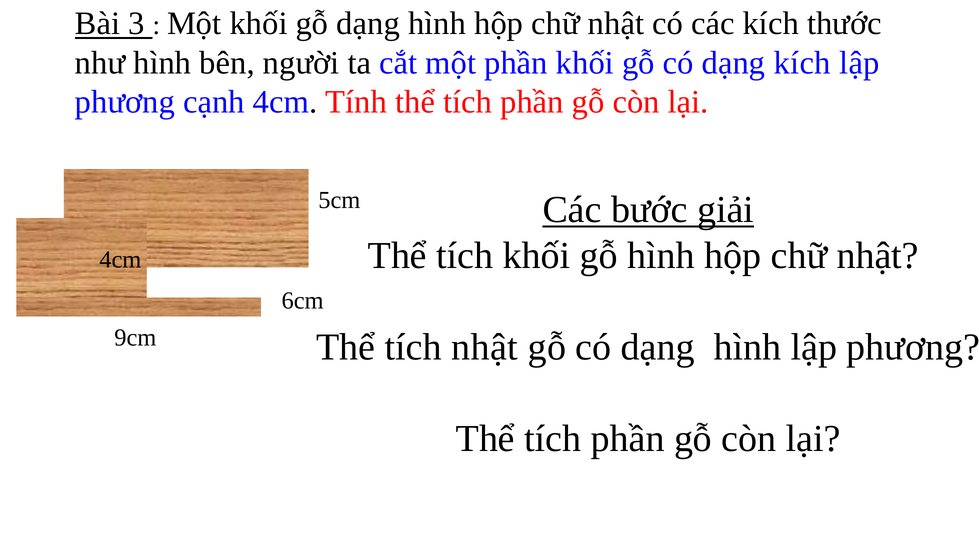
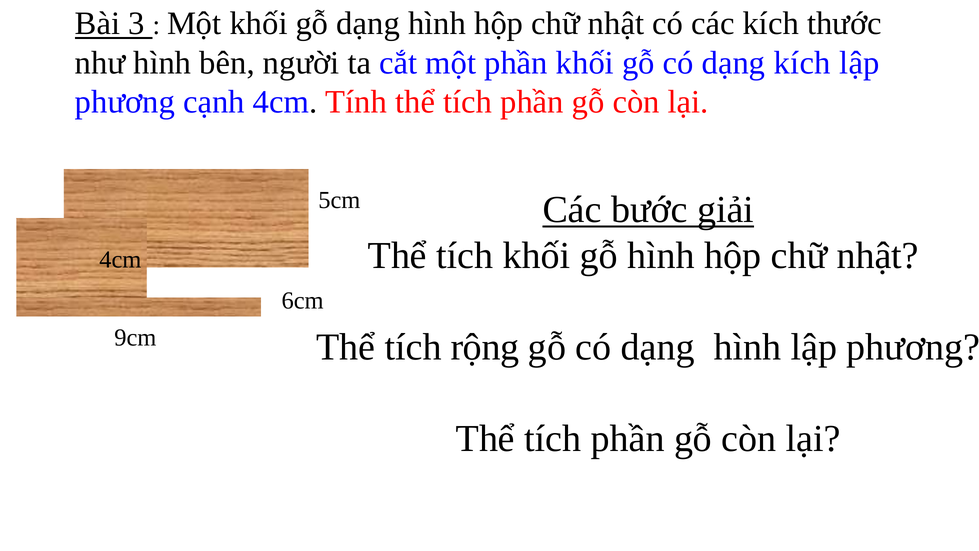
tích nhật: nhật -> rộng (485, 347)
